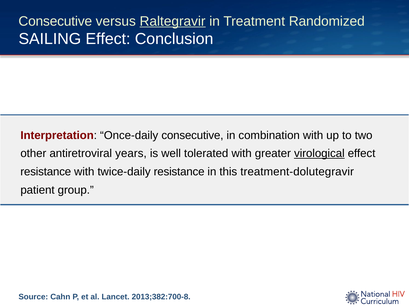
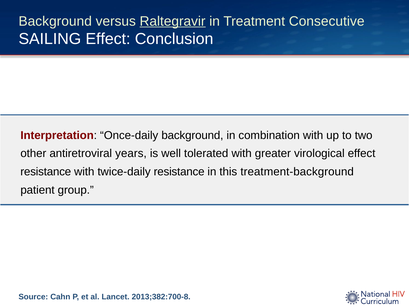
Consecutive: Consecutive -> Background (55, 21)
Randomized: Randomized -> Consecutive (327, 21)
Once-daily consecutive: consecutive -> background (192, 135)
virological underline: present -> none (319, 153)
treatment-dolutegravir: treatment-dolutegravir -> treatment-background (297, 172)
